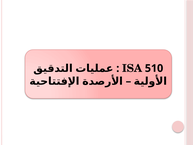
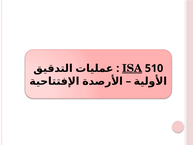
ISA underline: none -> present (132, 68)
